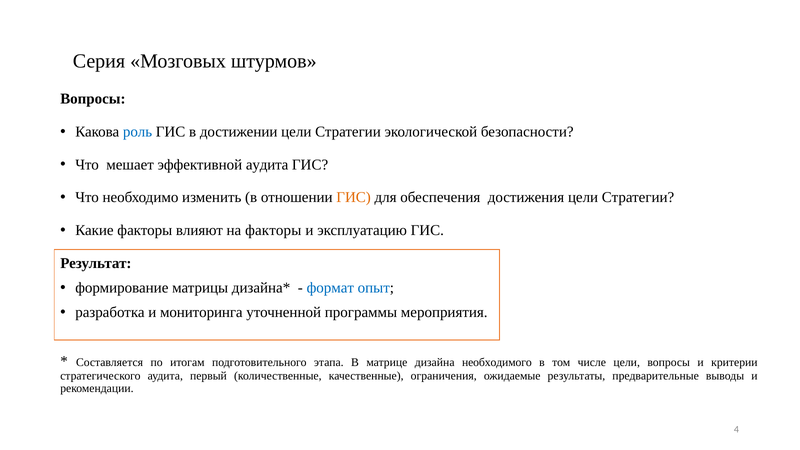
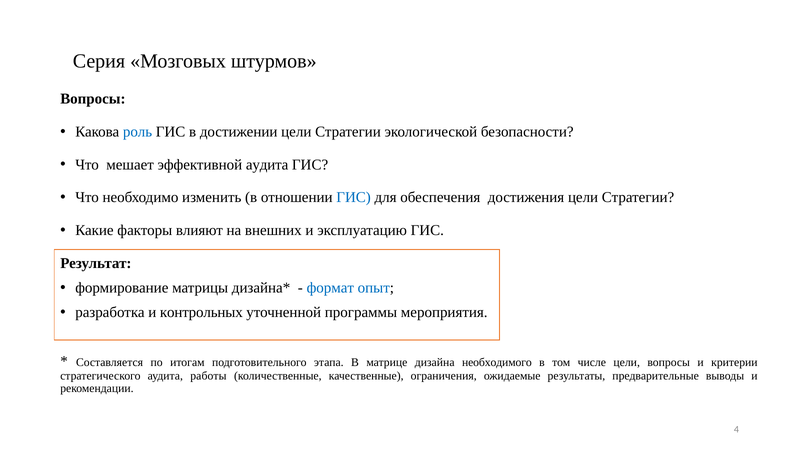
ГИС colour: orange -> blue (354, 197)
на факторы: факторы -> внешних (273, 230)
мониторинга: мониторинга -> контрольных (201, 312)
первый: первый -> работы (208, 376)
